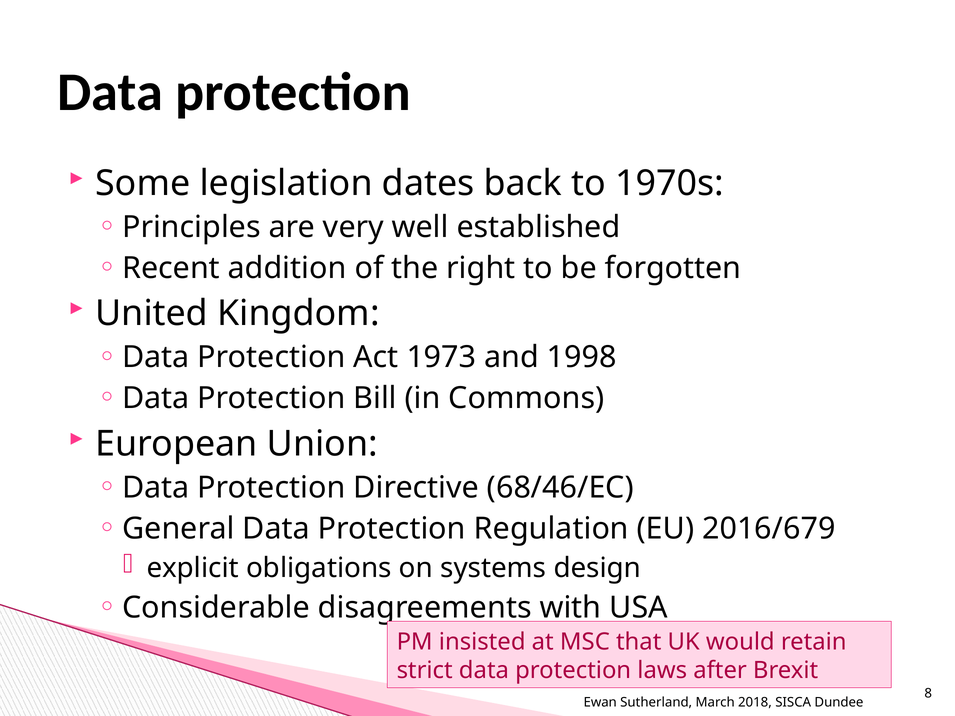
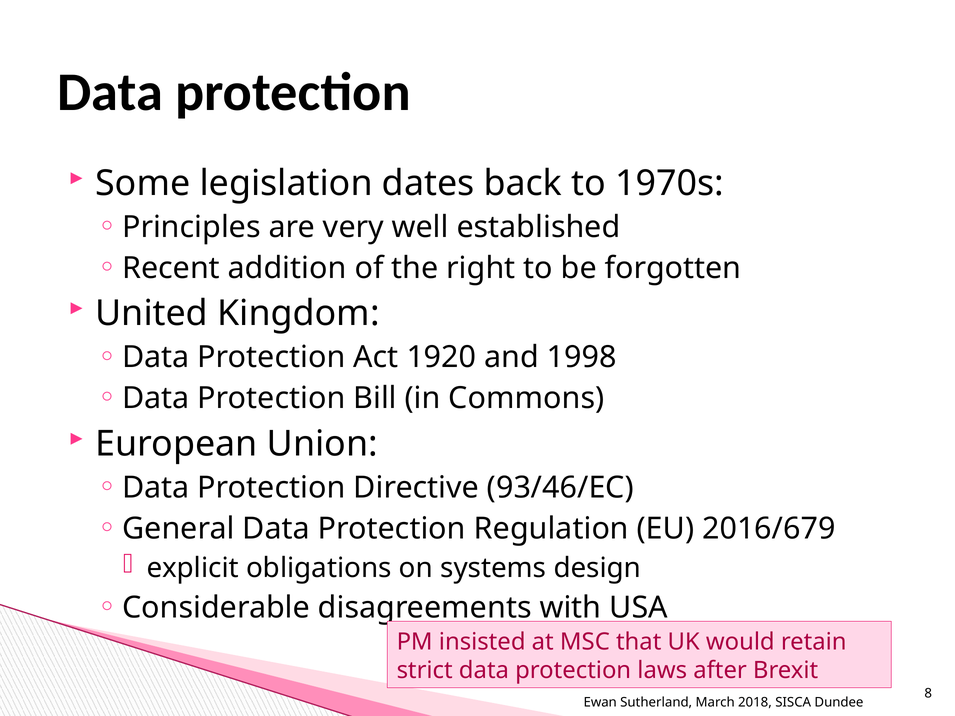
1973: 1973 -> 1920 (441, 357)
68/46/EC: 68/46/EC -> 93/46/EC (560, 488)
